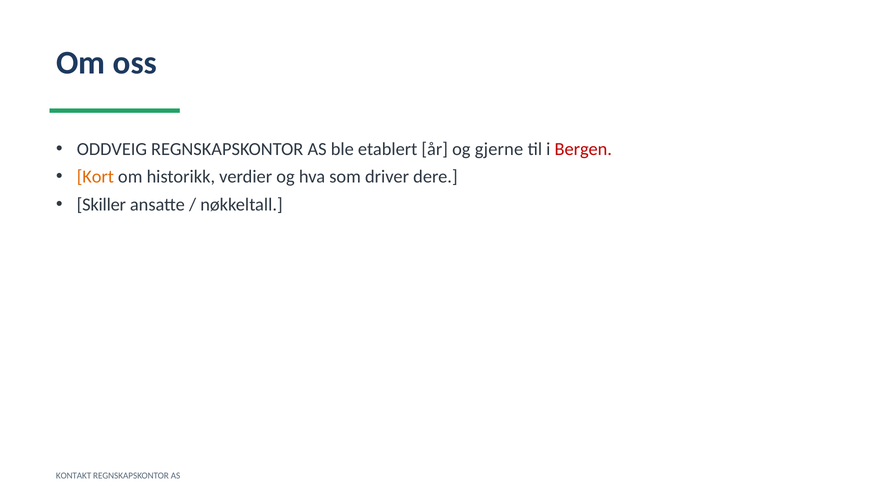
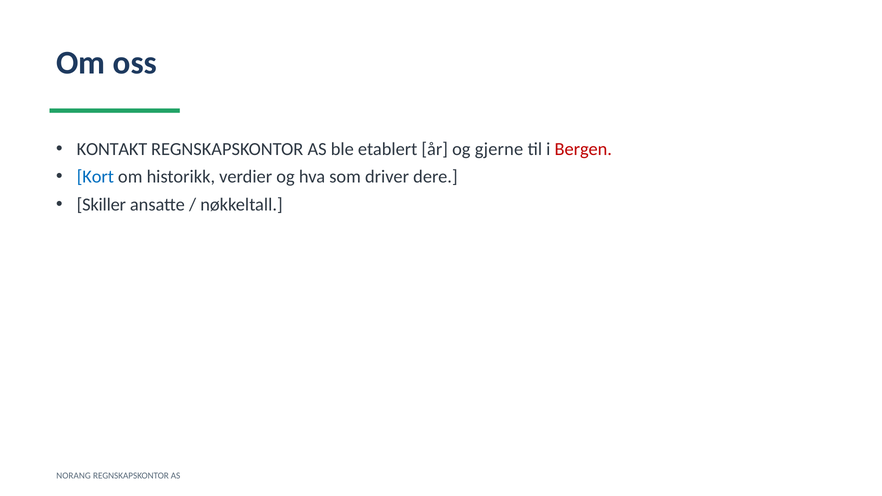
ODDVEIG: ODDVEIG -> KONTAKT (112, 149)
Kort colour: orange -> blue (95, 177)
KONTAKT: KONTAKT -> NORANG (74, 476)
